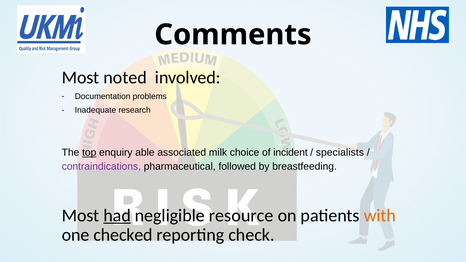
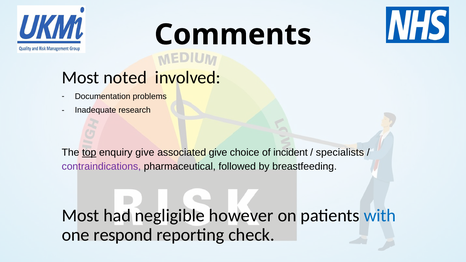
enquiry able: able -> give (145, 153)
associated milk: milk -> give (218, 153)
had underline: present -> none (117, 216)
resource: resource -> however (241, 216)
with colour: orange -> blue (380, 216)
checked: checked -> respond (123, 235)
